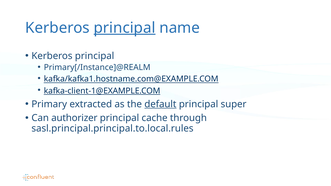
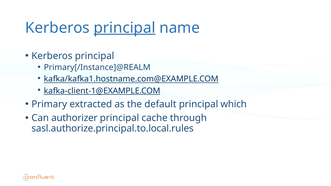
default underline: present -> none (160, 104)
super: super -> which (234, 104)
sasl.principal.principal.to.local.rules: sasl.principal.principal.to.local.rules -> sasl.authorize.principal.to.local.rules (113, 128)
